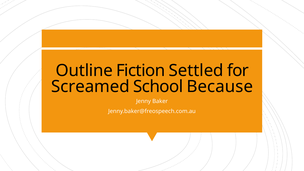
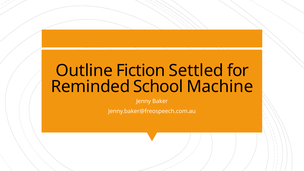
Screamed: Screamed -> Reminded (90, 87)
Because: Because -> Machine (220, 87)
